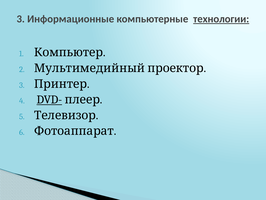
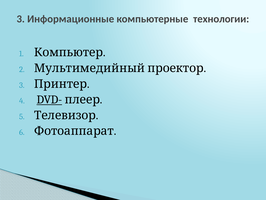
технологии underline: present -> none (221, 19)
